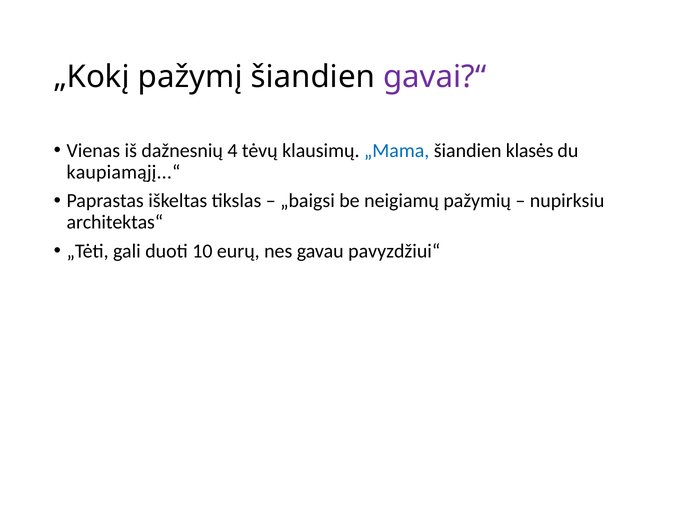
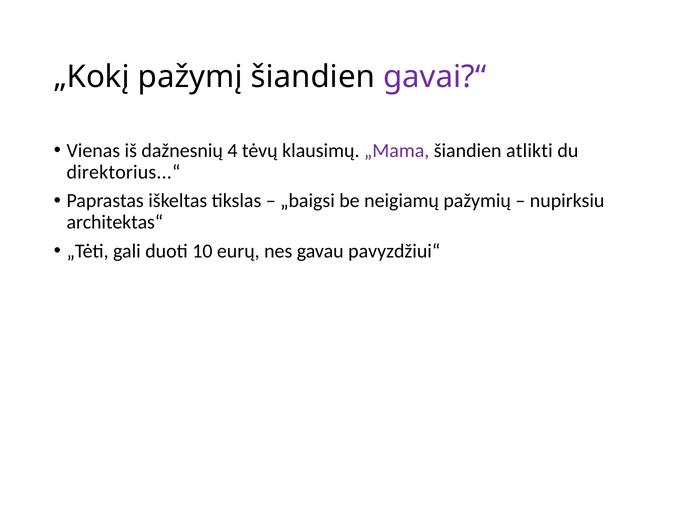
„Mama colour: blue -> purple (397, 150)
klasės: klasės -> atlikti (529, 150)
kaupiamąjį...“: kaupiamąjį...“ -> direktorius...“ (123, 172)
